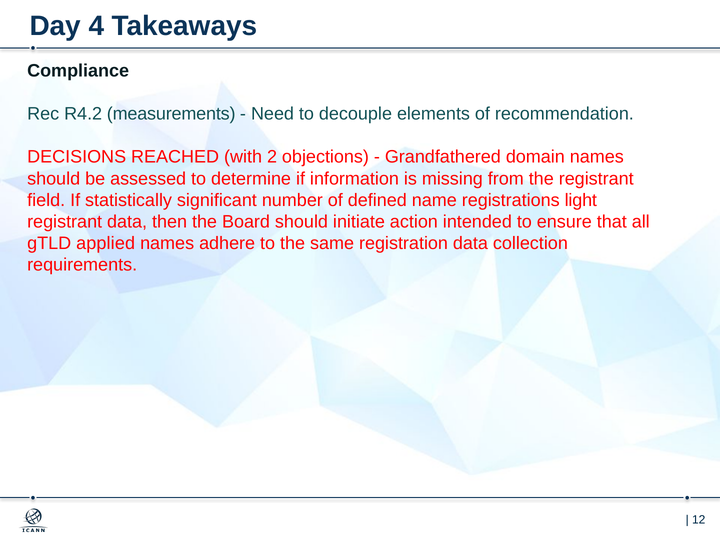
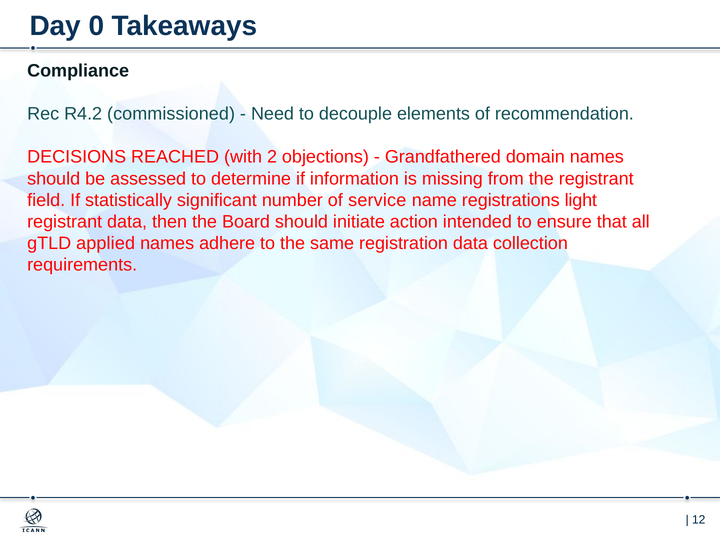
4: 4 -> 0 (96, 26)
measurements: measurements -> commissioned (171, 114)
defined: defined -> service (377, 200)
